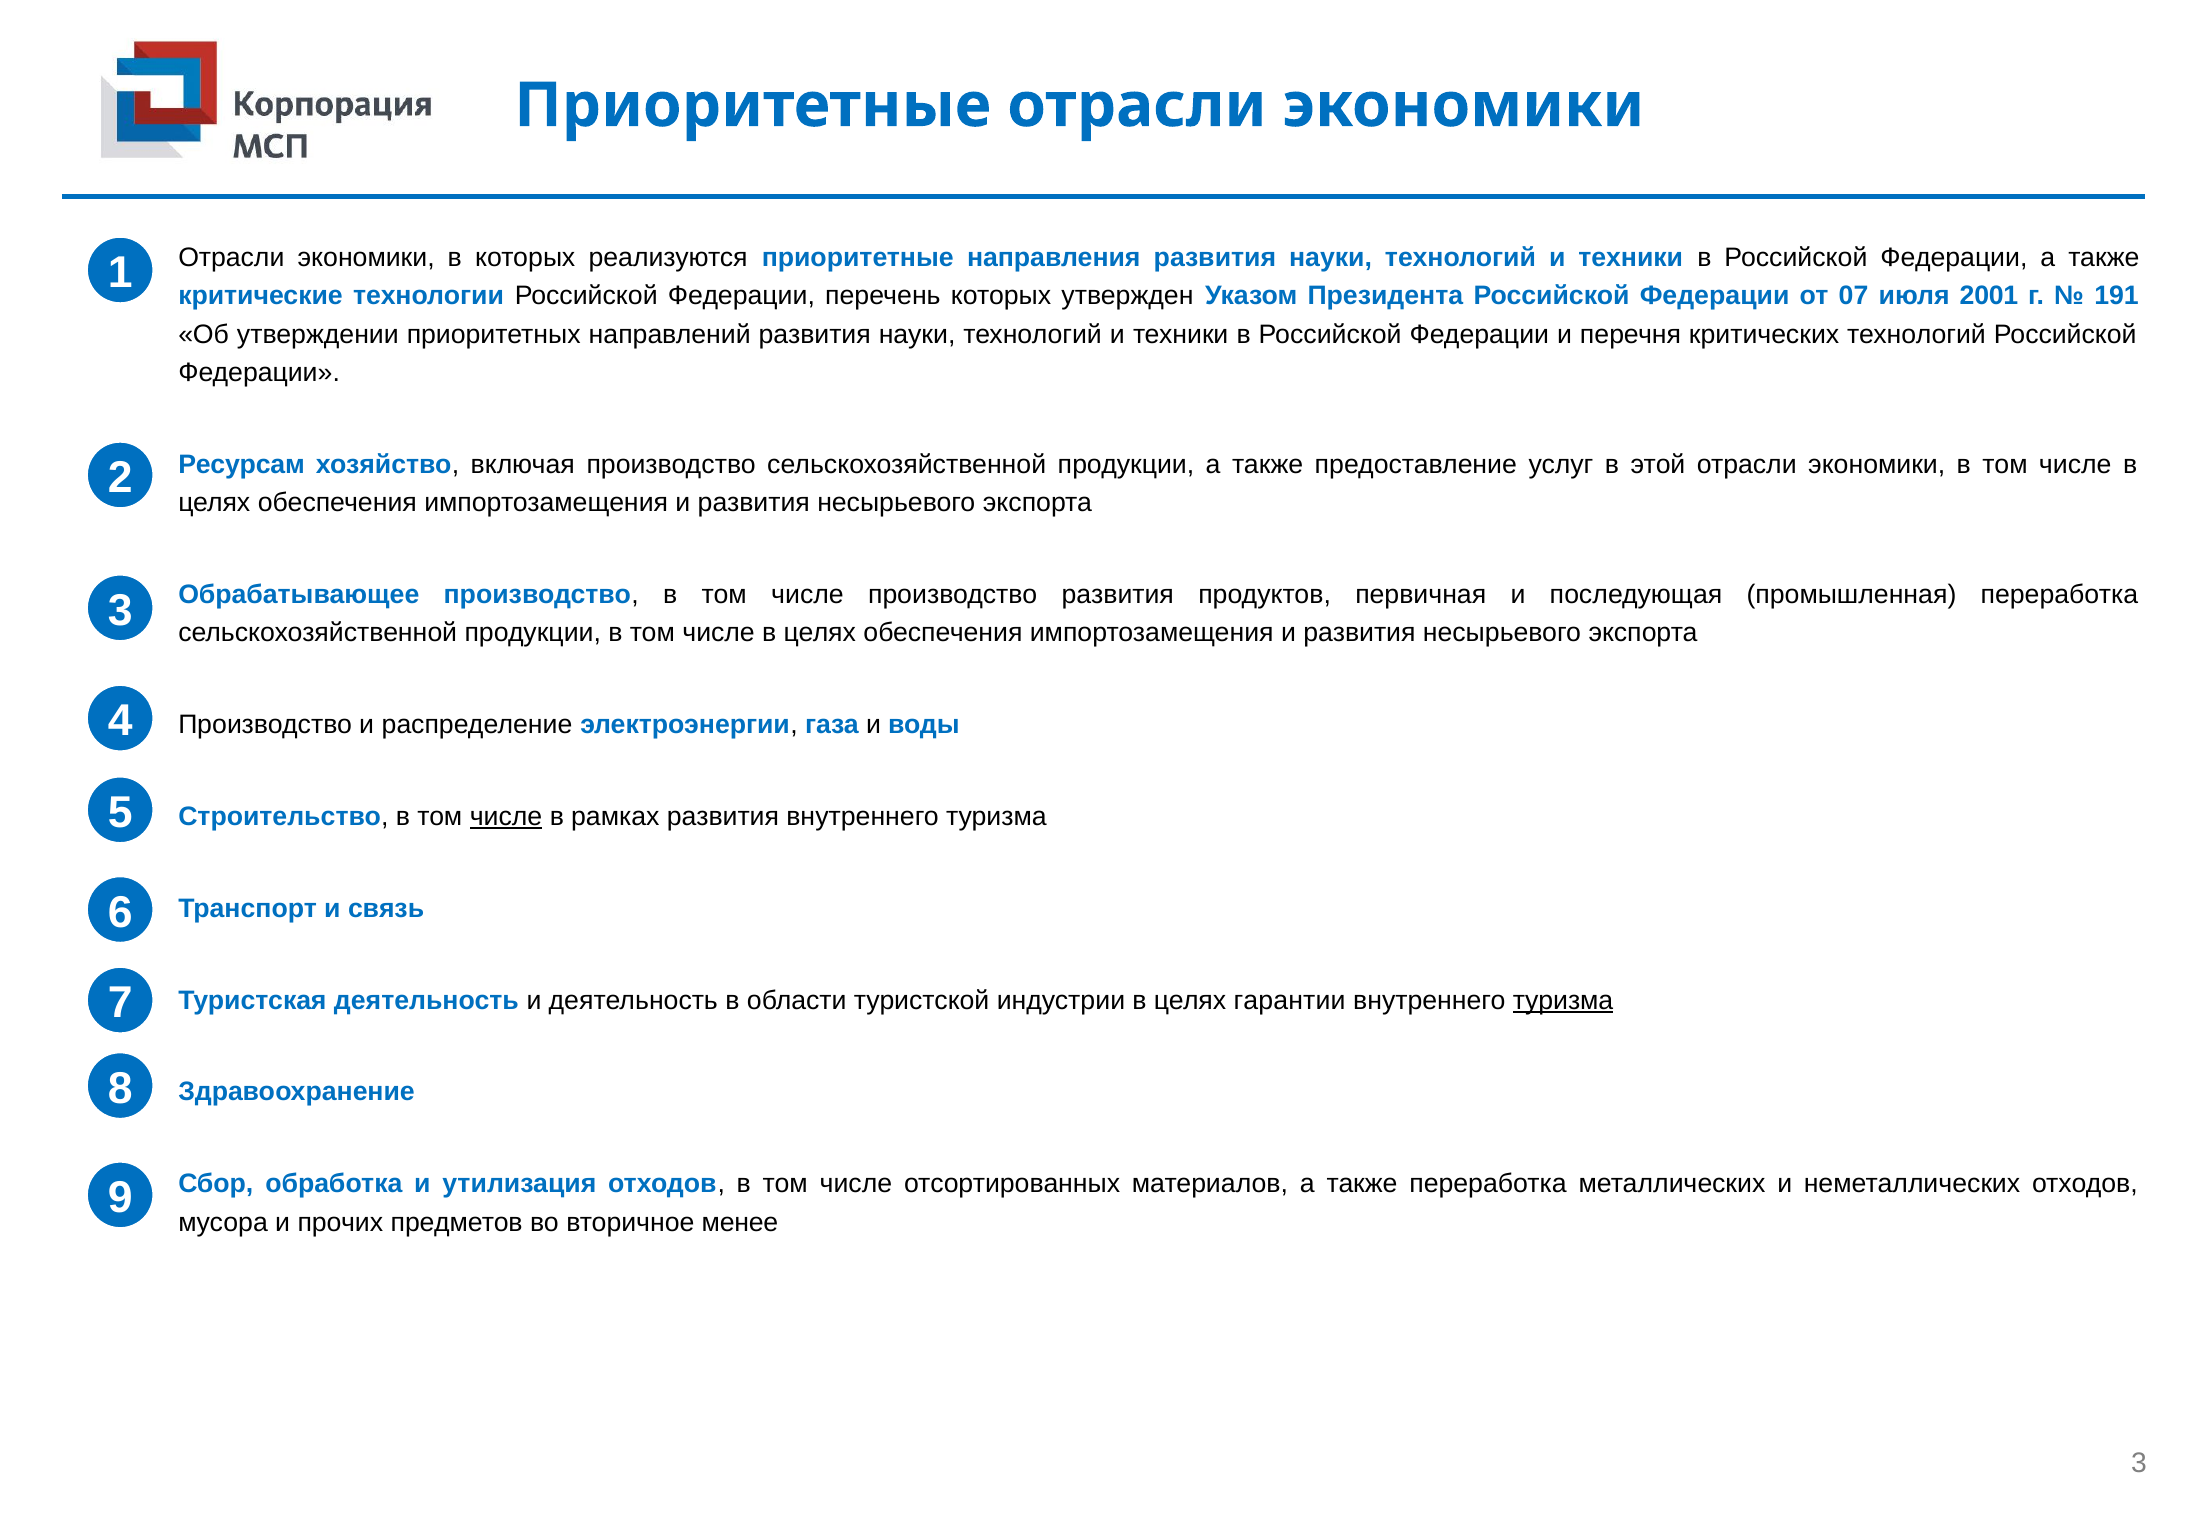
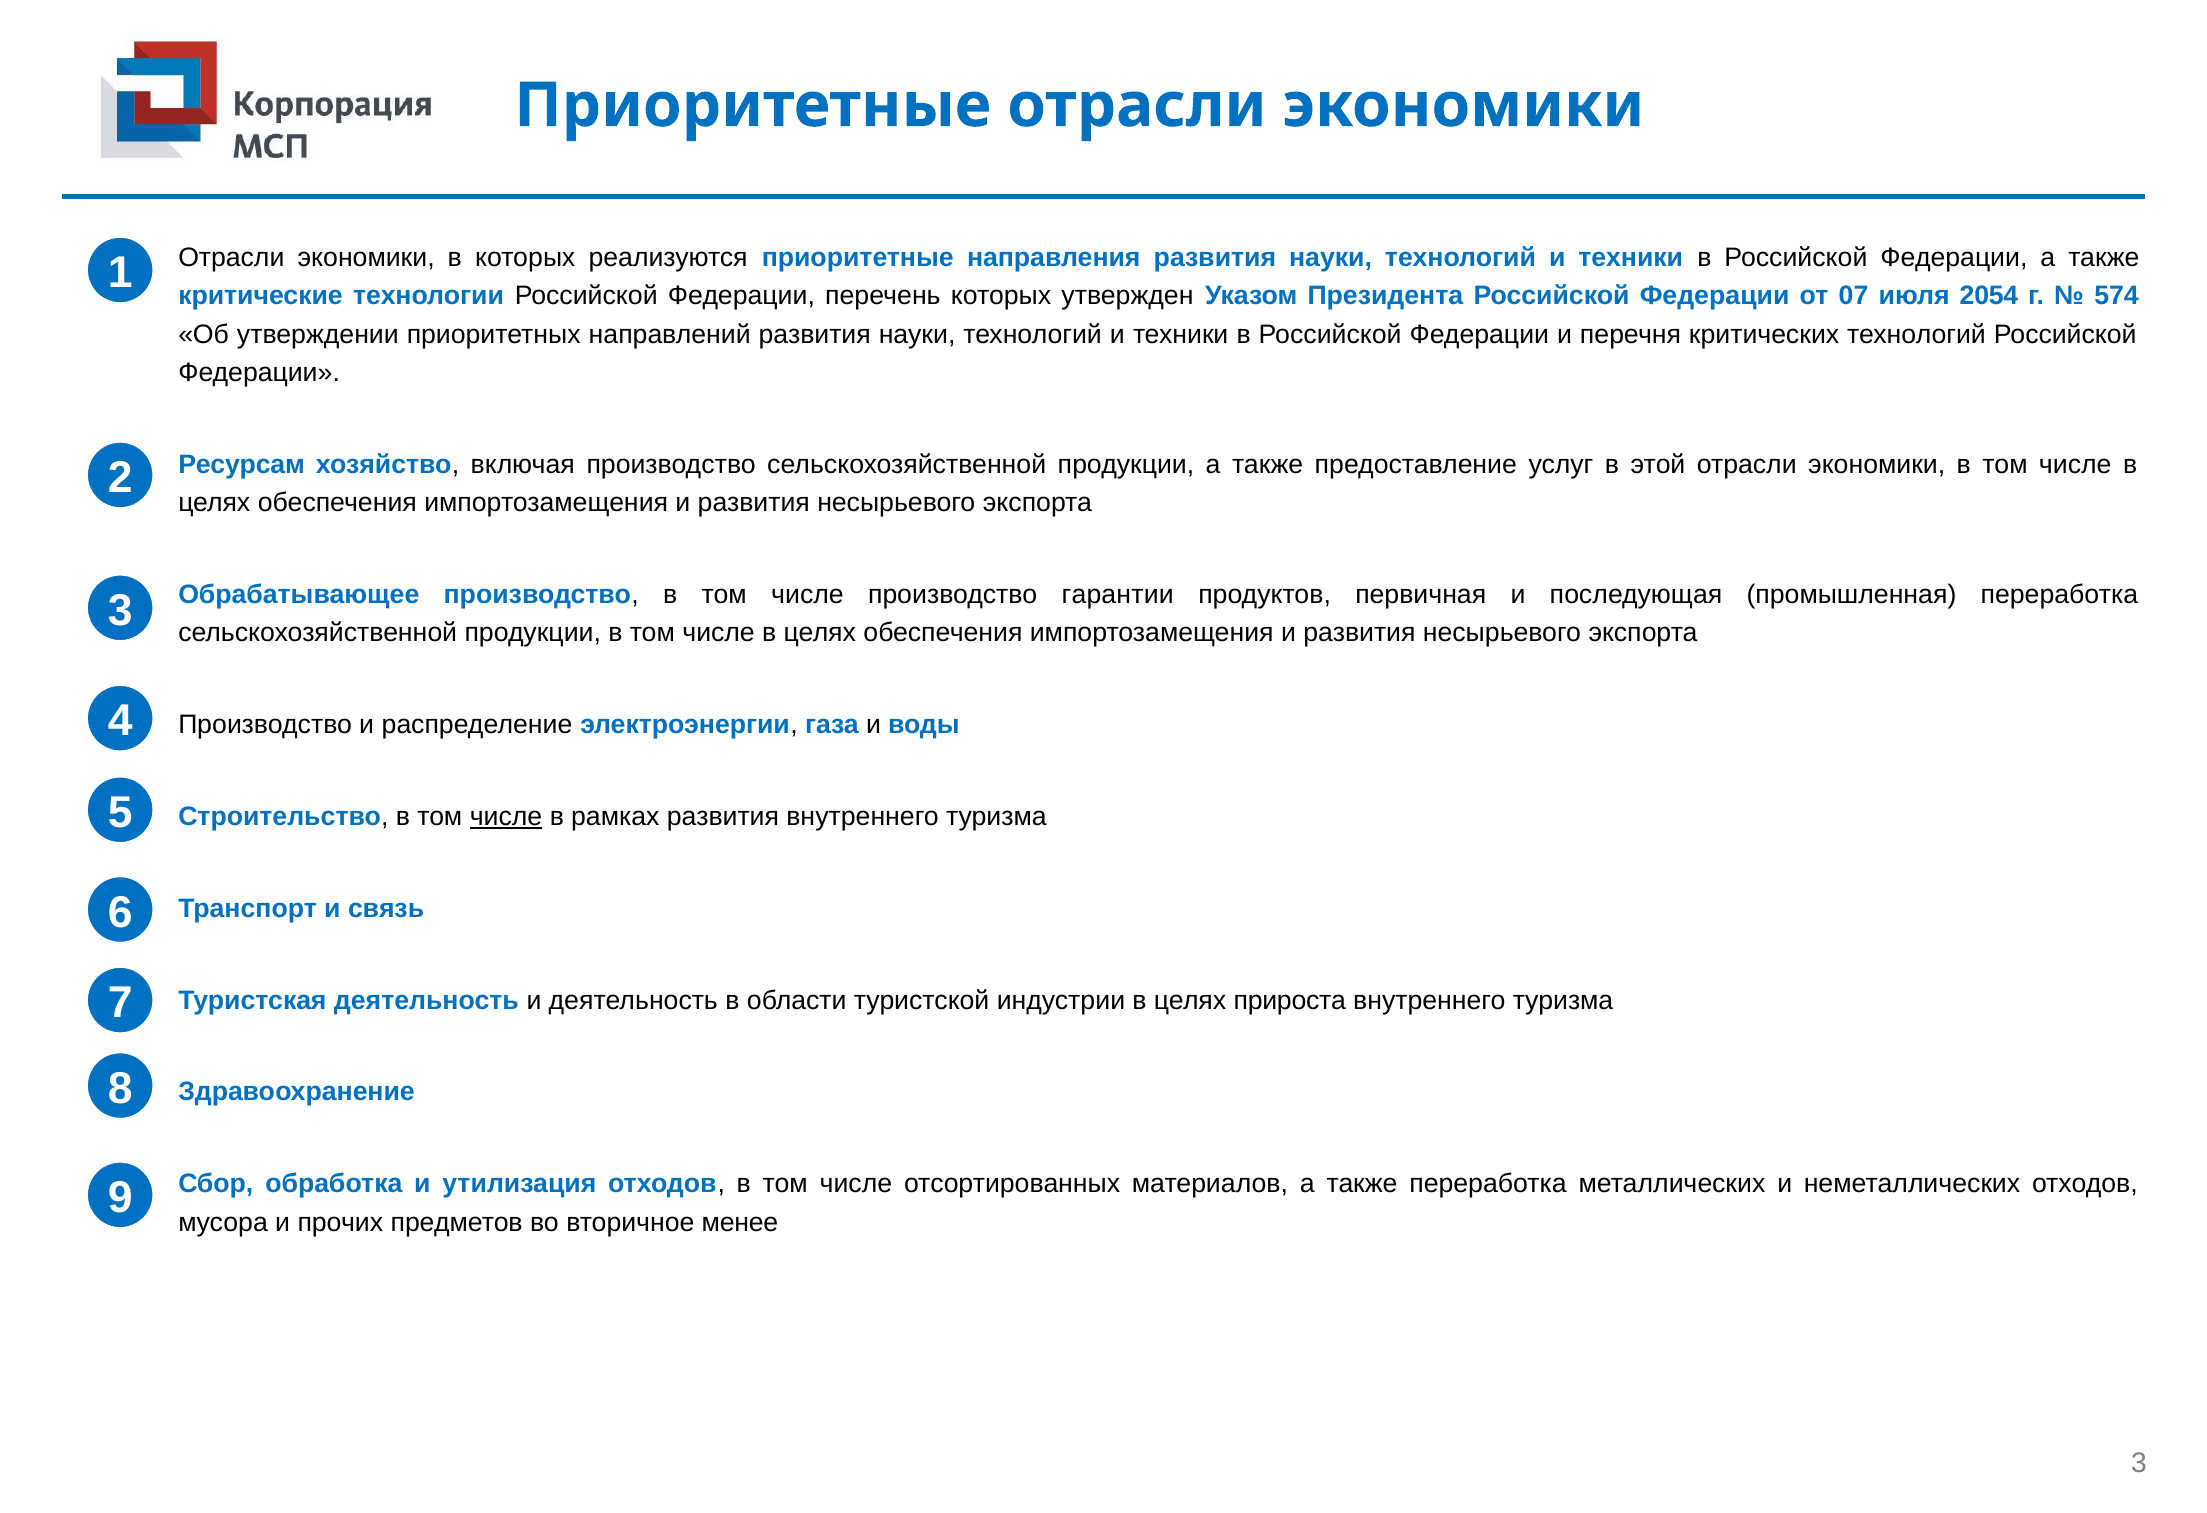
2001: 2001 -> 2054 (1989, 296)
191: 191 -> 574 (2116, 296)
производство развития: развития -> гарантии (1118, 595)
гарантии: гарантии -> прироста (1290, 1001)
туризма underline: present -> none (1563, 1001)
